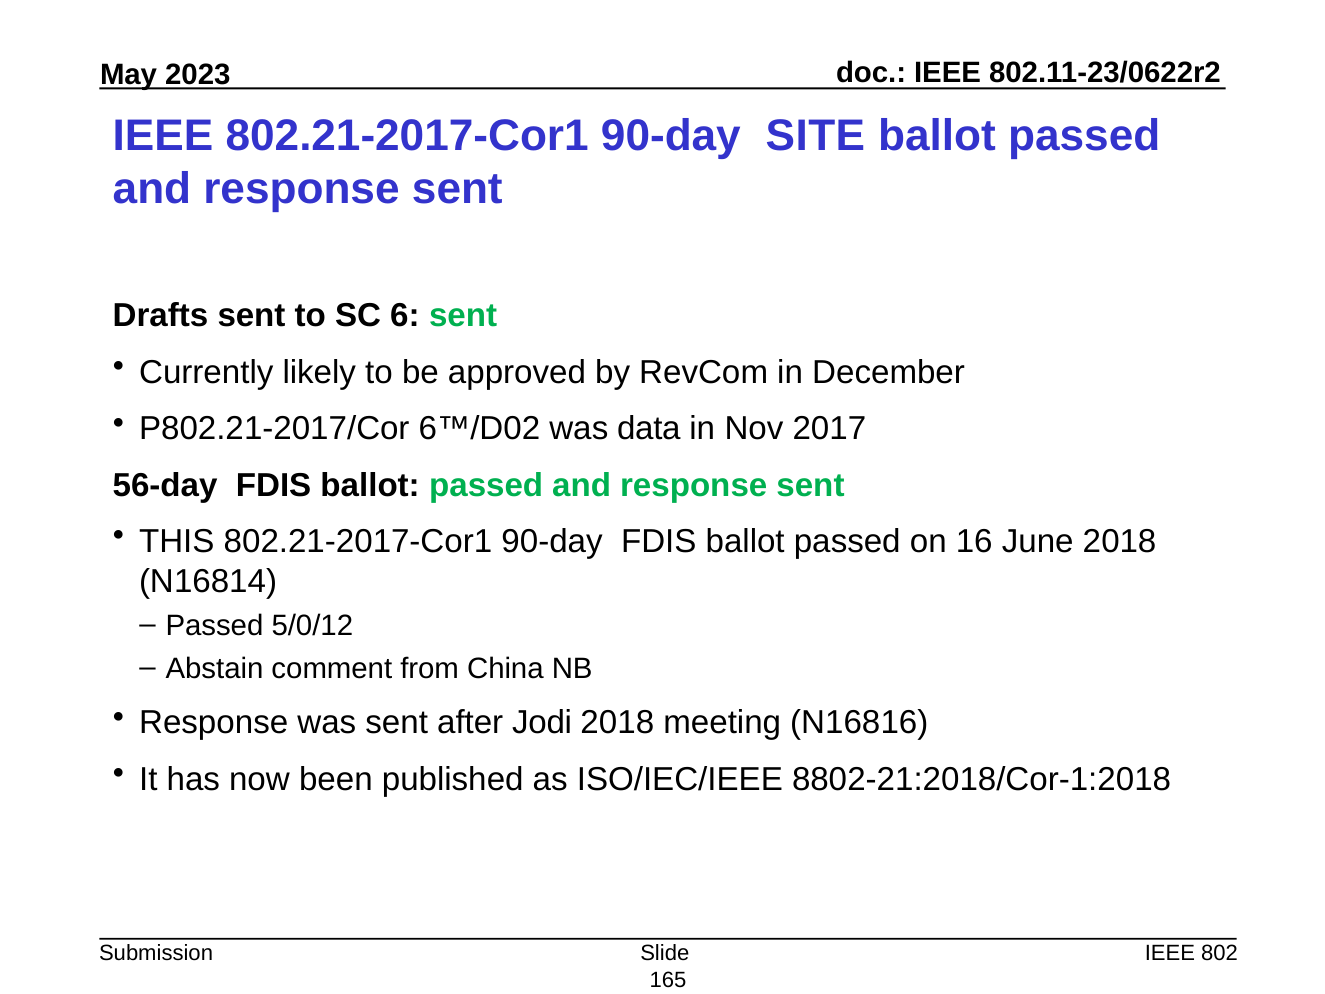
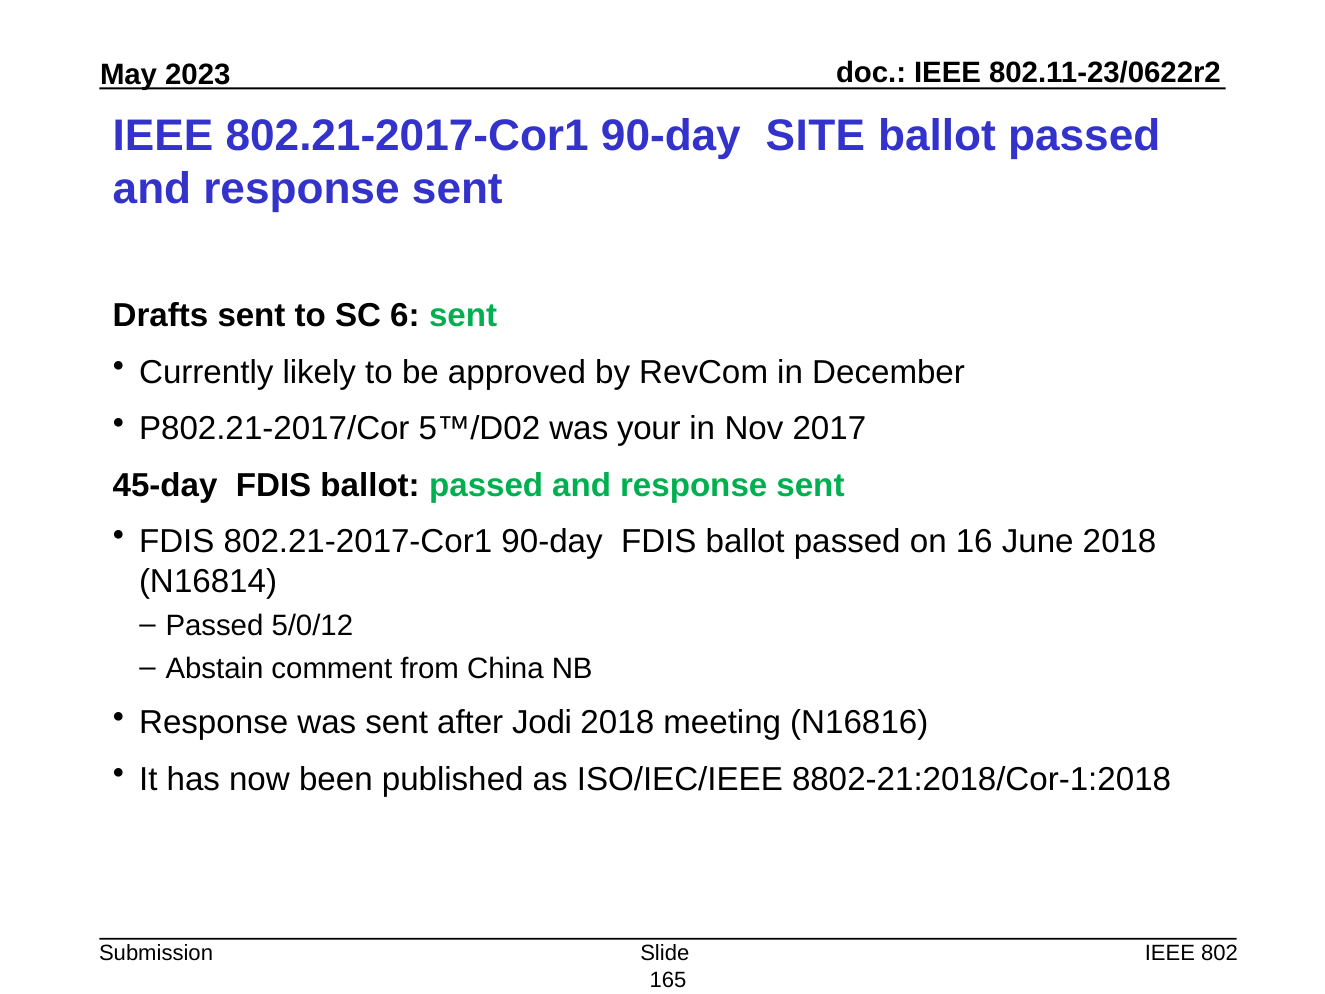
6™/D02: 6™/D02 -> 5™/D02 (479, 429)
data: data -> your (649, 429)
56-day: 56-day -> 45-day (165, 485)
THIS: THIS -> FDIS (177, 541)
